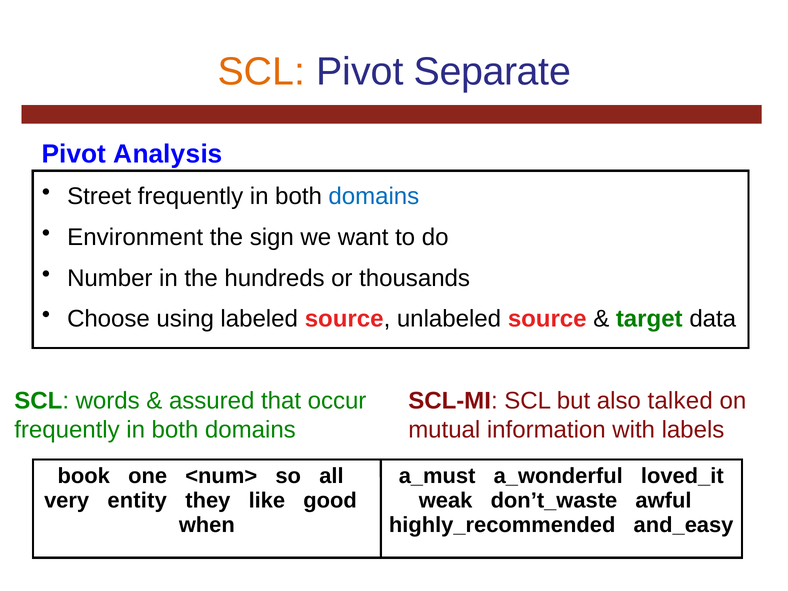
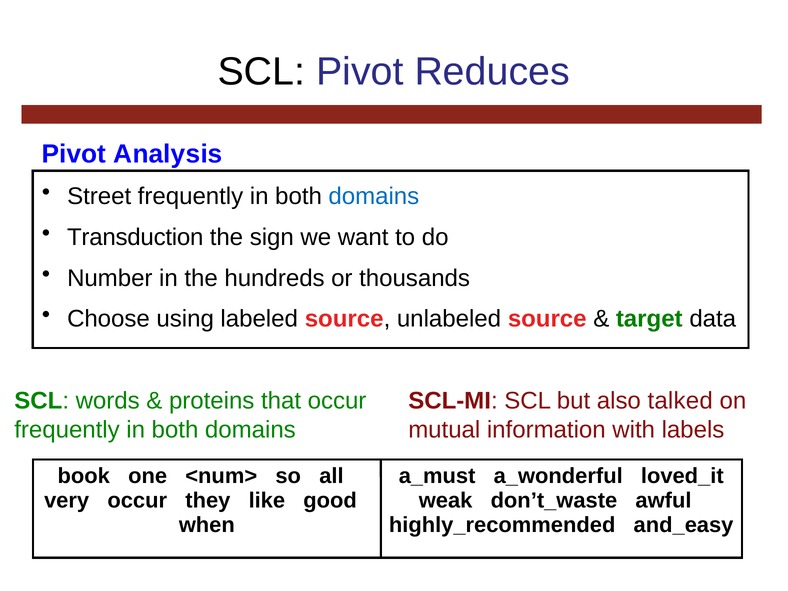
SCL colour: orange -> black (261, 72)
Separate: Separate -> Reduces (492, 72)
Environment: Environment -> Transduction (135, 237)
assured: assured -> proteins (212, 401)
very entity: entity -> occur (137, 501)
